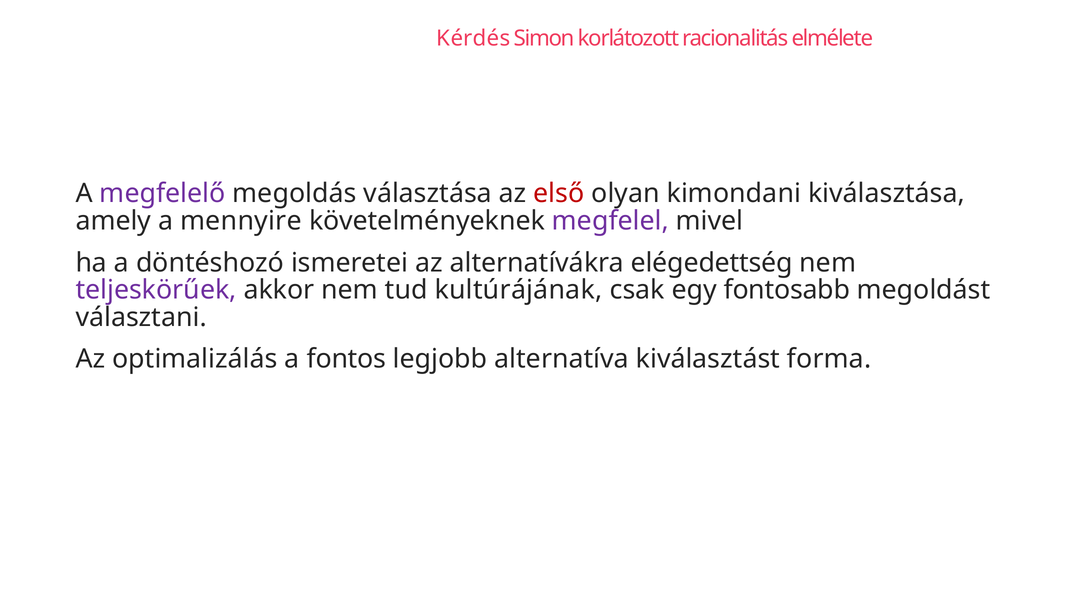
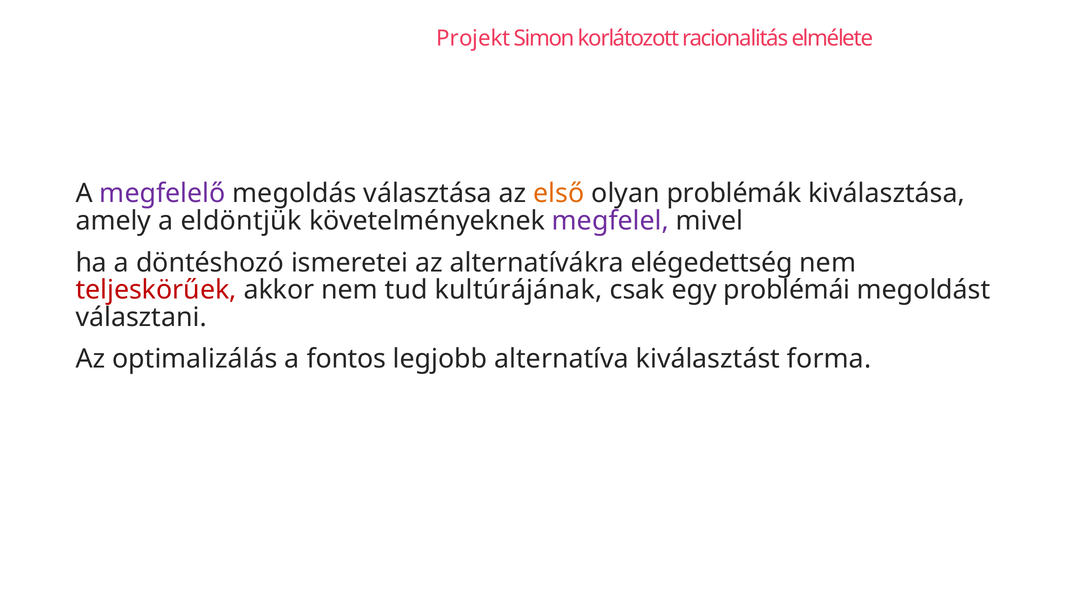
Kérdés: Kérdés -> Projekt (473, 38)
első colour: red -> orange (559, 194)
kimondani: kimondani -> problémák (734, 194)
mennyire: mennyire -> eldöntjük (241, 221)
teljeskörűek colour: purple -> red (156, 290)
fontosabb: fontosabb -> problémái (787, 290)
